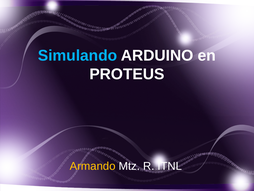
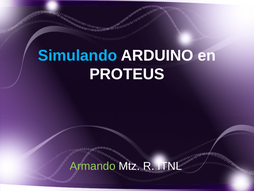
Armando colour: yellow -> light green (93, 166)
